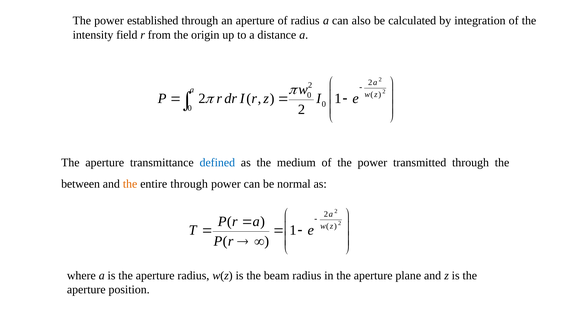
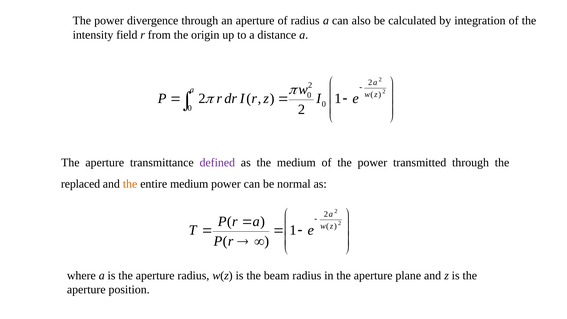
established: established -> divergence (153, 21)
defined colour: blue -> purple (217, 163)
between: between -> replaced (81, 184)
entire through: through -> medium (189, 184)
